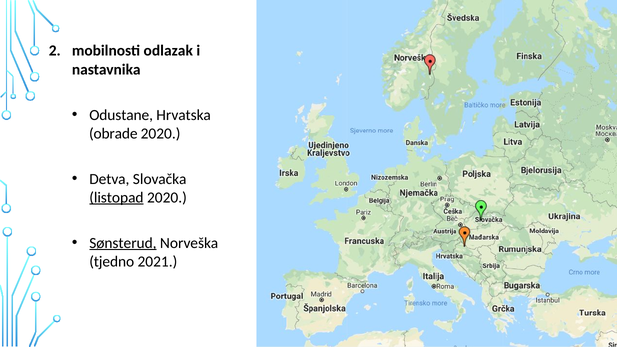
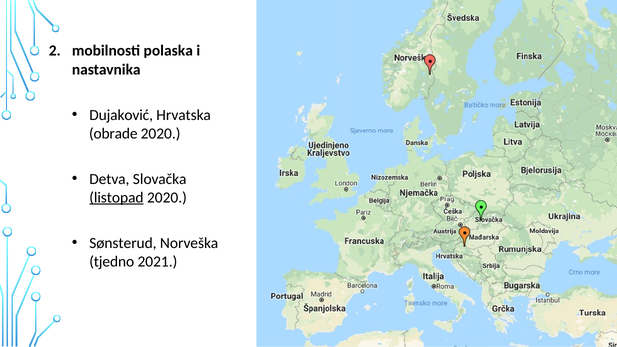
odlazak: odlazak -> polaska (168, 51)
Odustane: Odustane -> Dujaković (121, 115)
Sønsterud underline: present -> none (123, 243)
